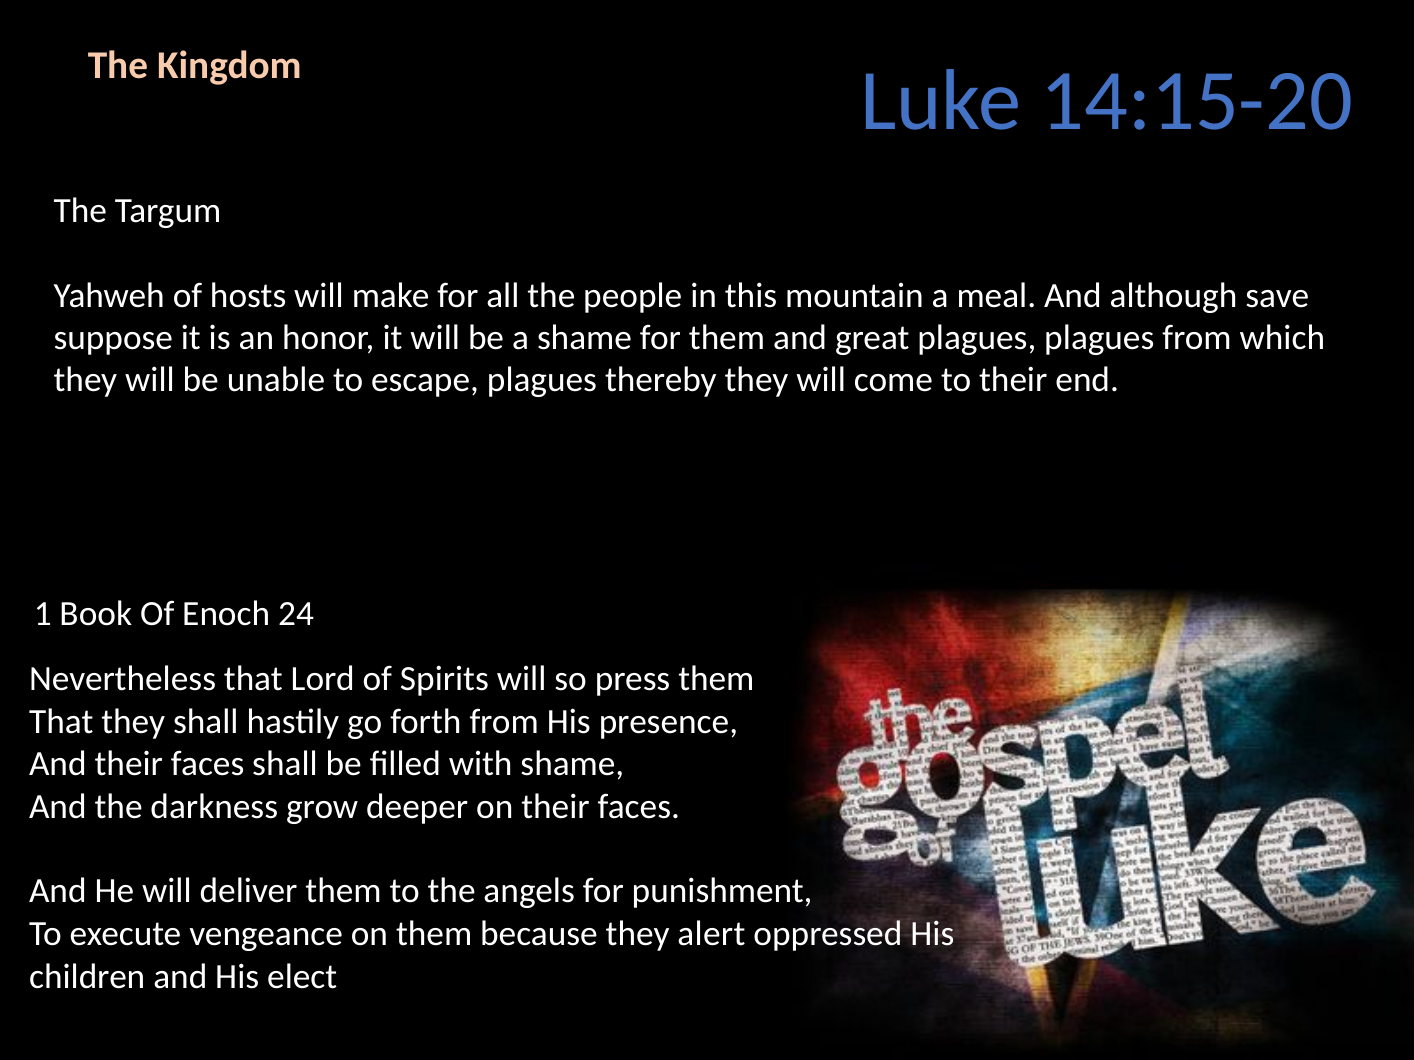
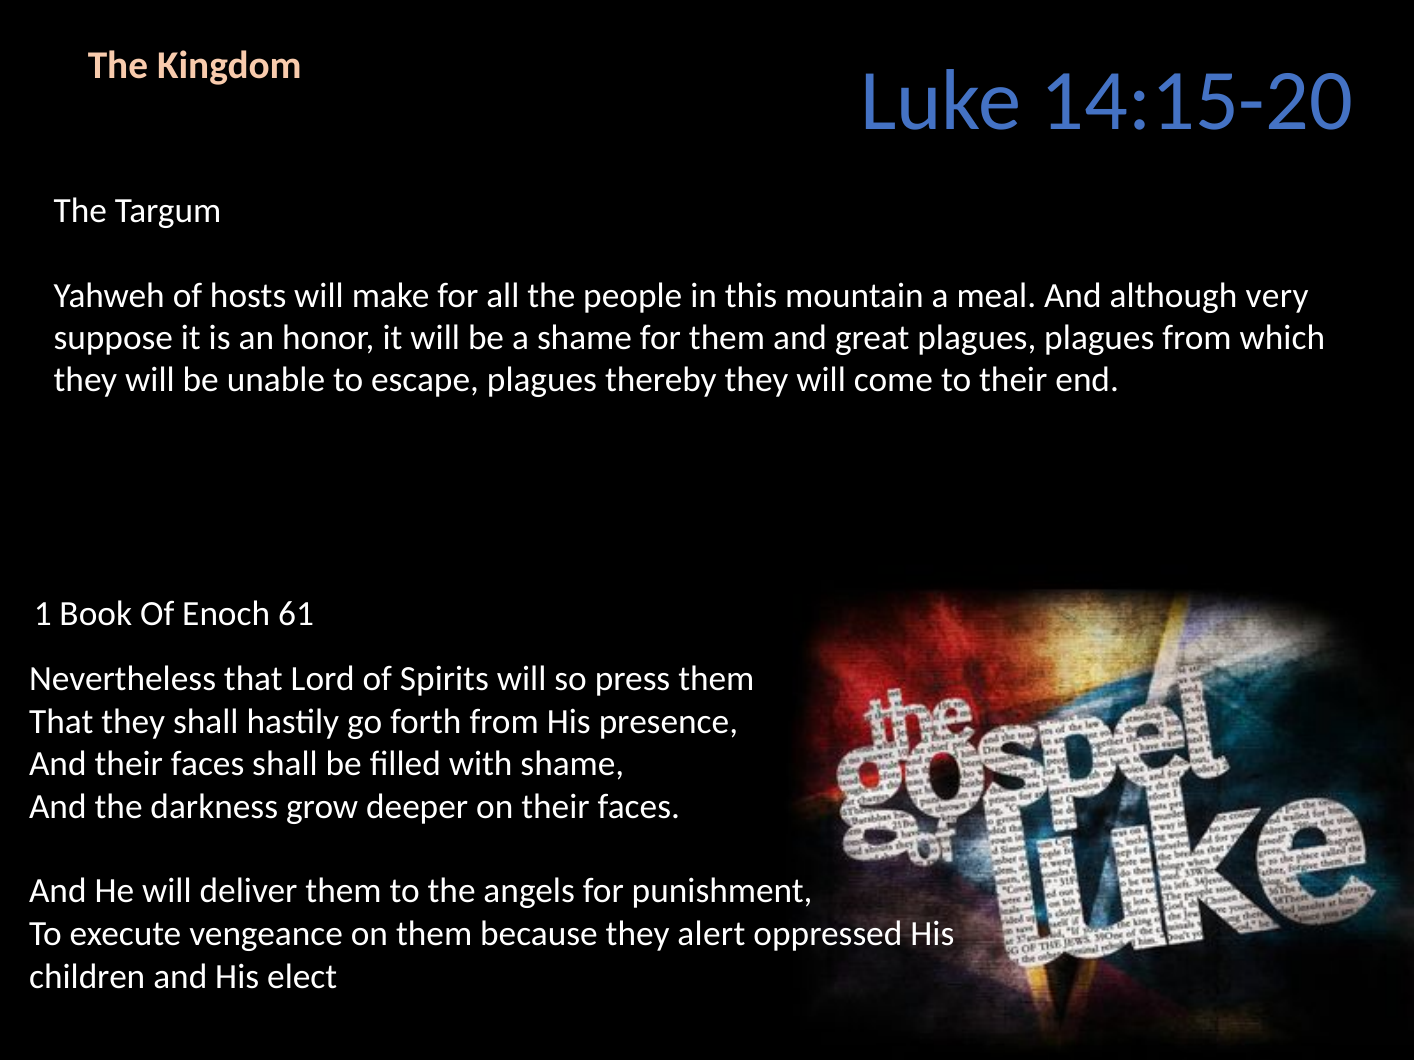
save: save -> very (1277, 296)
24: 24 -> 61 (296, 614)
